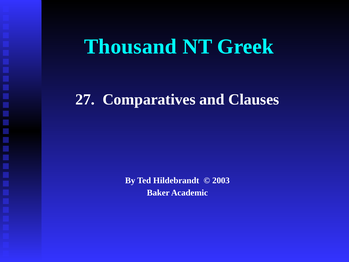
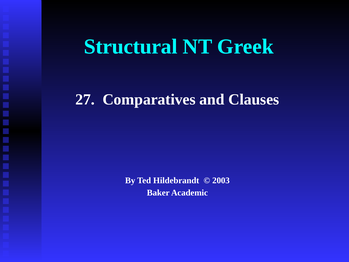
Thousand: Thousand -> Structural (131, 47)
